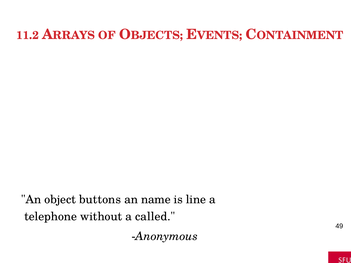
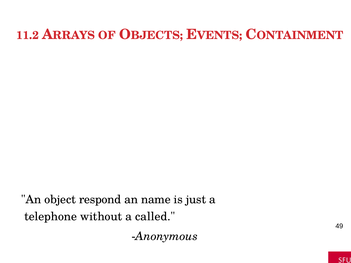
buttons: buttons -> respond (100, 200)
line: line -> just (196, 200)
